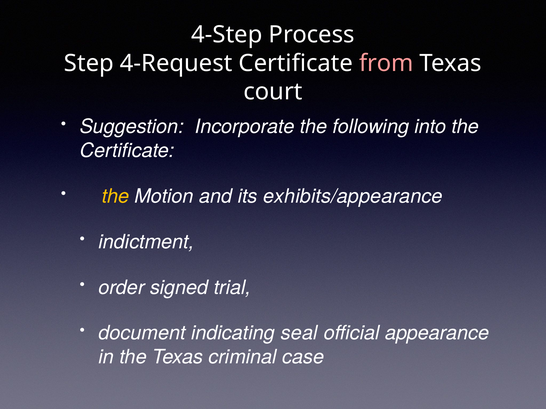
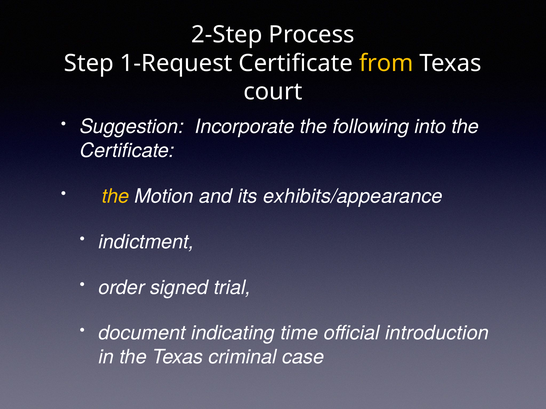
4-Step: 4-Step -> 2-Step (227, 35)
4-Request: 4-Request -> 1-Request (176, 63)
from colour: pink -> yellow (386, 63)
seal: seal -> time (299, 334)
appearance: appearance -> introduction (437, 334)
